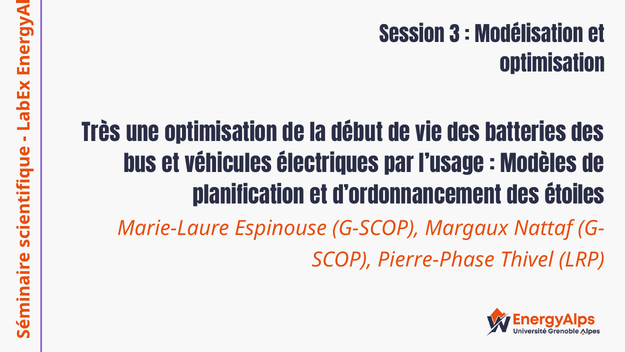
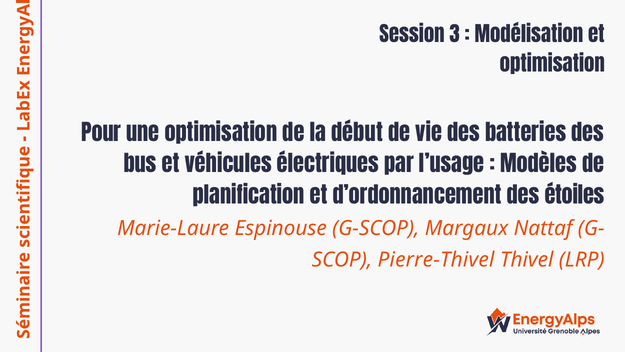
Très: Très -> Pour (101, 134)
Pierre-Phase: Pierre-Phase -> Pierre-Thivel (436, 259)
